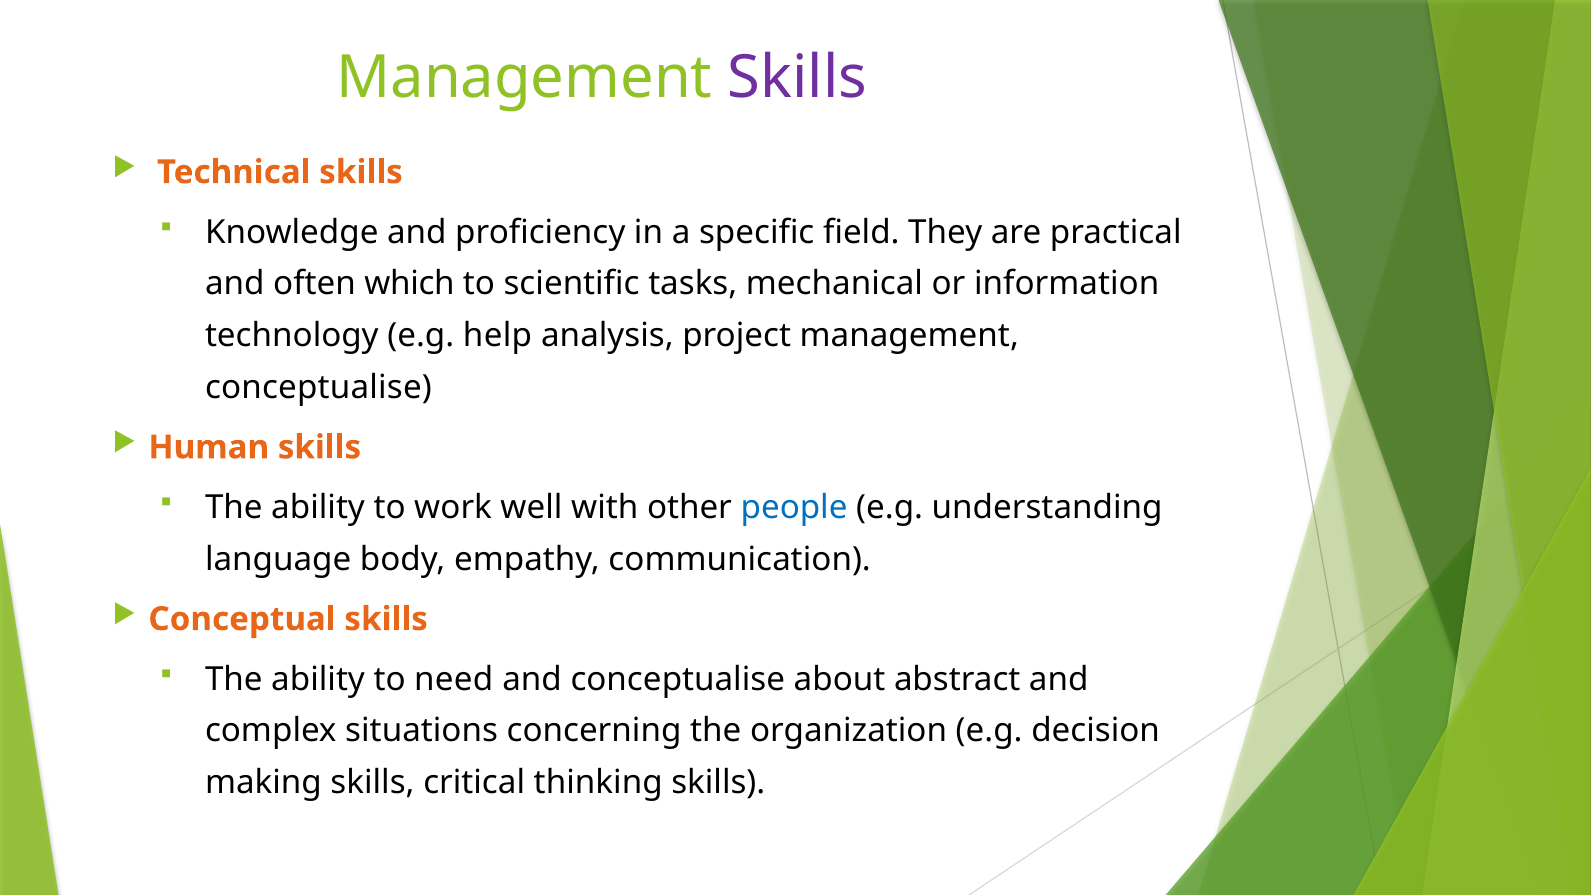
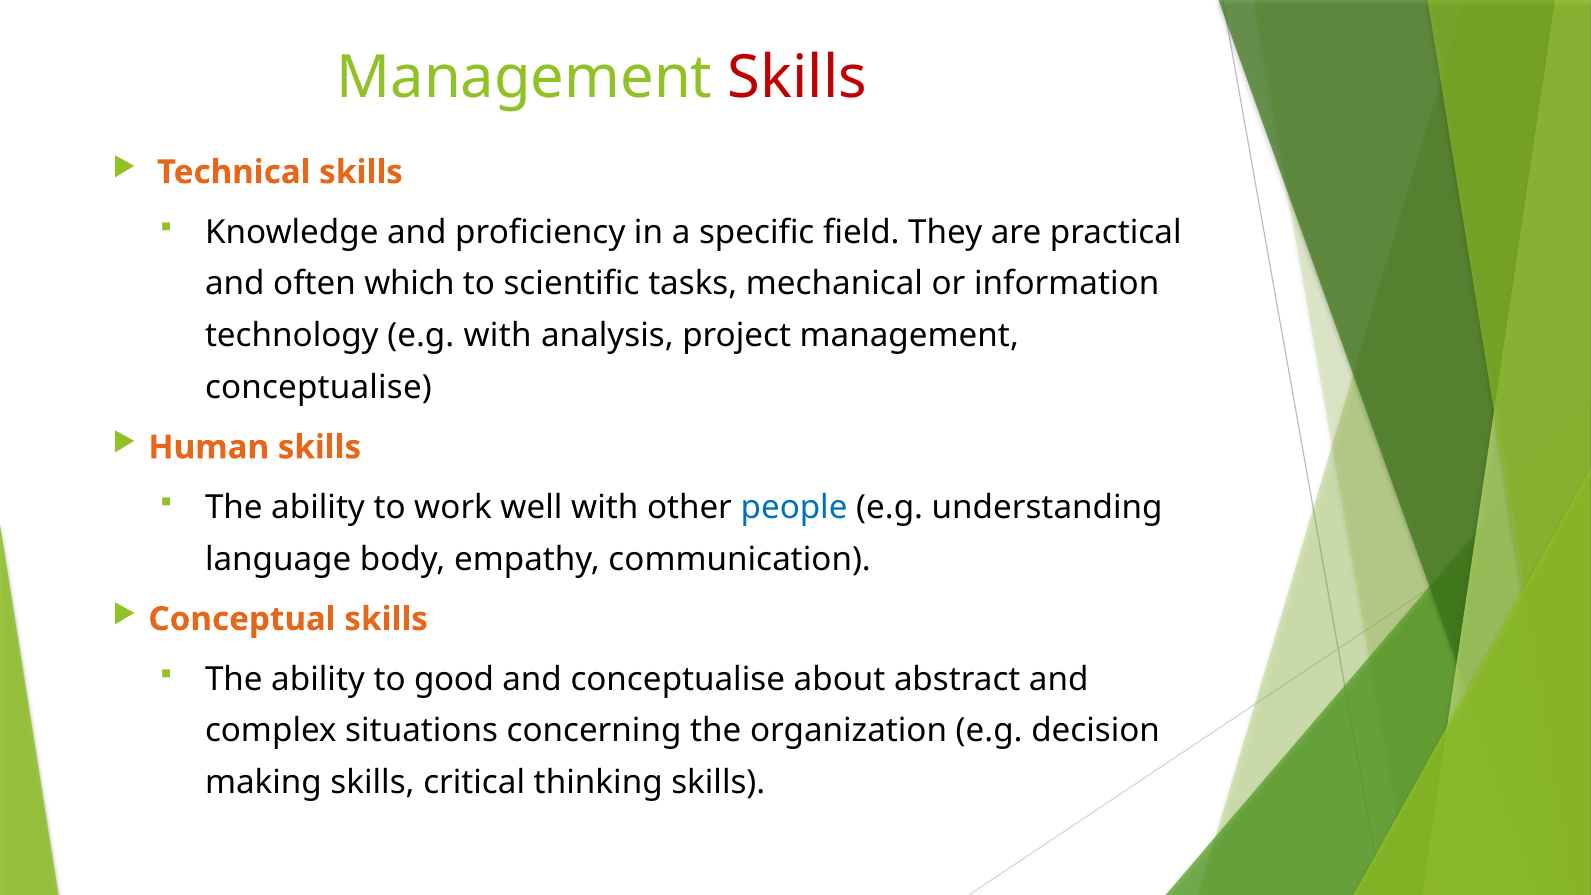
Skills colour: purple -> red (798, 78)
e.g help: help -> with (498, 336)
need: need -> good (454, 679)
